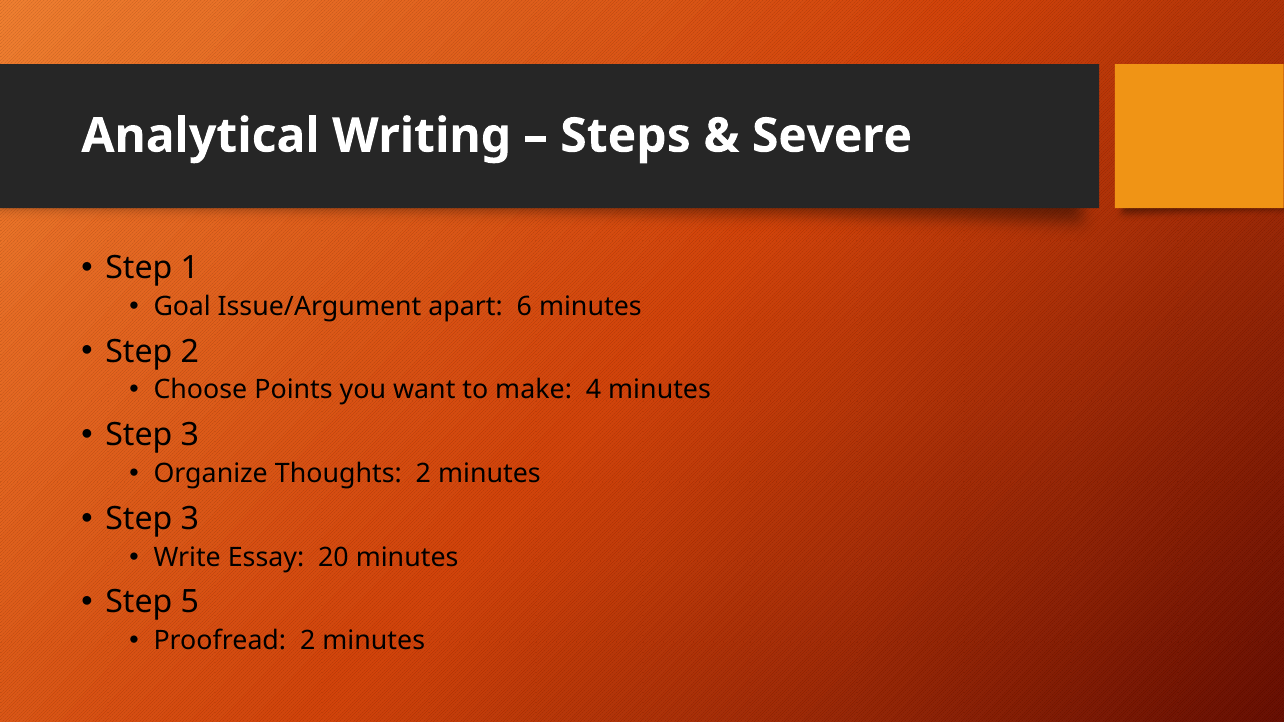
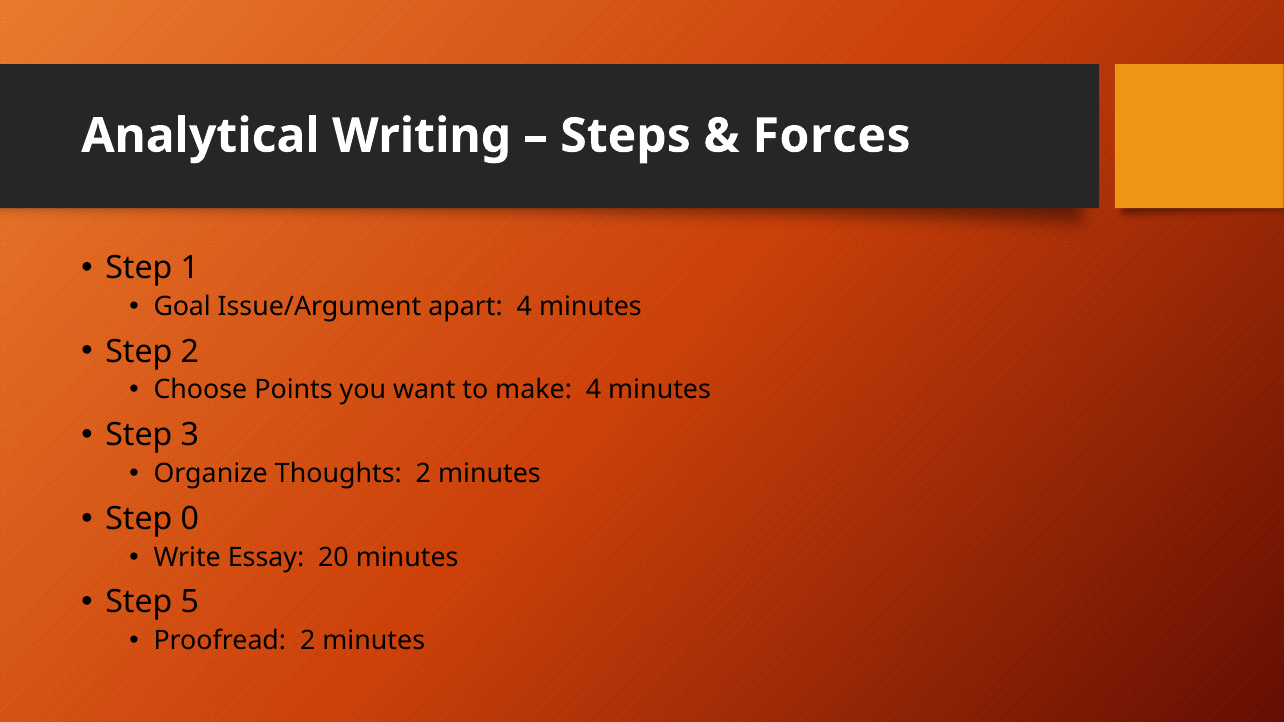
Severe: Severe -> Forces (832, 136)
apart 6: 6 -> 4 (524, 307)
3: 3 -> 0 (190, 519)
